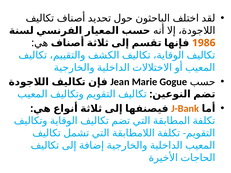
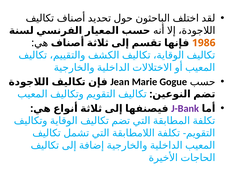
J-Bank colour: orange -> purple (185, 109)
